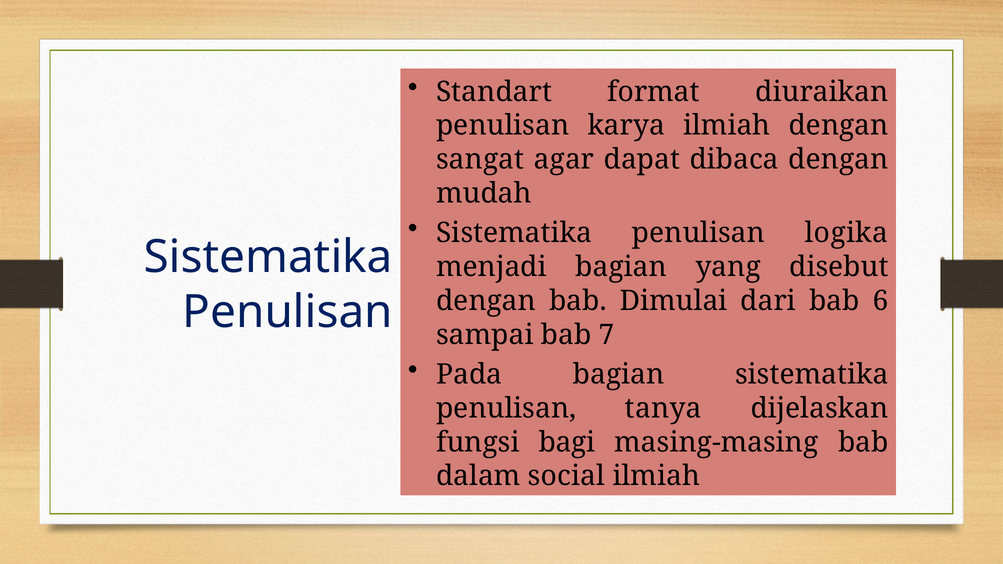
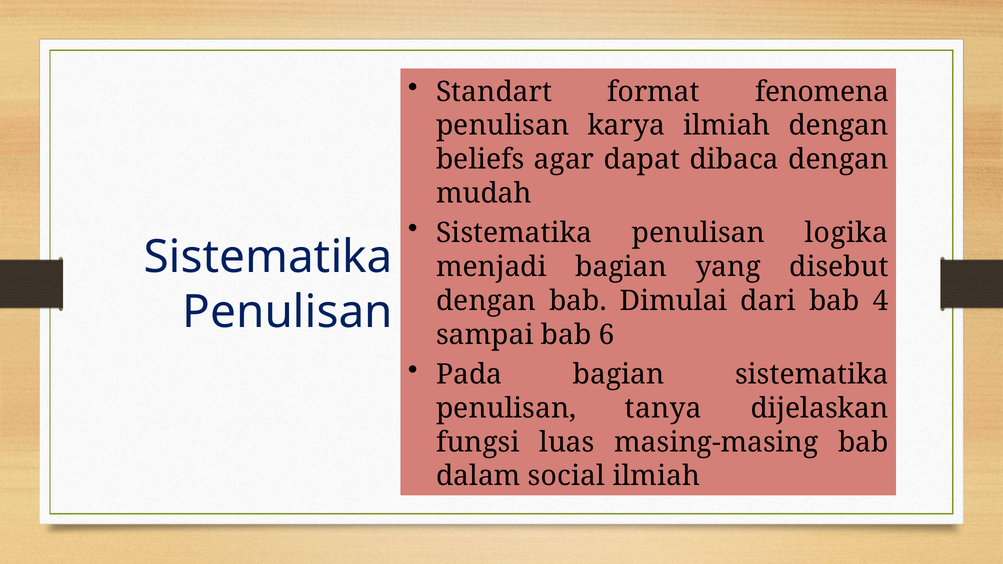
diuraikan: diuraikan -> fenomena (822, 92)
sangat: sangat -> beliefs (480, 160)
6: 6 -> 4 (881, 301)
7: 7 -> 6 (607, 335)
bagi: bagi -> luas (567, 442)
